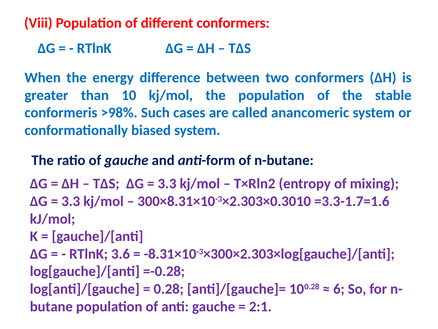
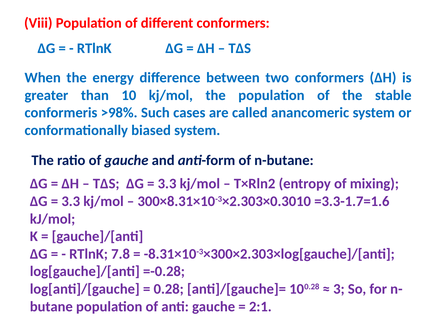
3.6: 3.6 -> 7.8 (121, 254)
6: 6 -> 3 (339, 289)
